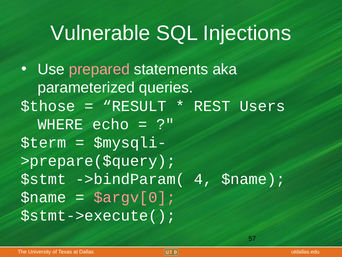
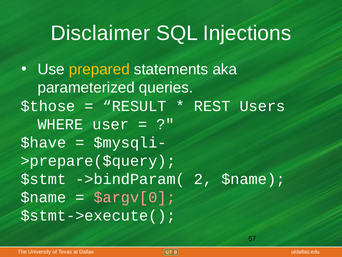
Vulnerable: Vulnerable -> Disclaimer (100, 33)
prepared colour: pink -> yellow (99, 69)
echo: echo -> user (111, 124)
$term: $term -> $have (43, 142)
4: 4 -> 2 (203, 179)
